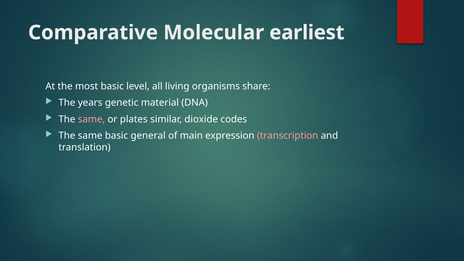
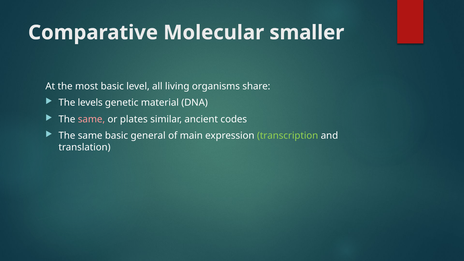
earliest: earliest -> smaller (307, 33)
years: years -> levels (90, 103)
dioxide: dioxide -> ancient (201, 119)
transcription colour: pink -> light green (288, 136)
